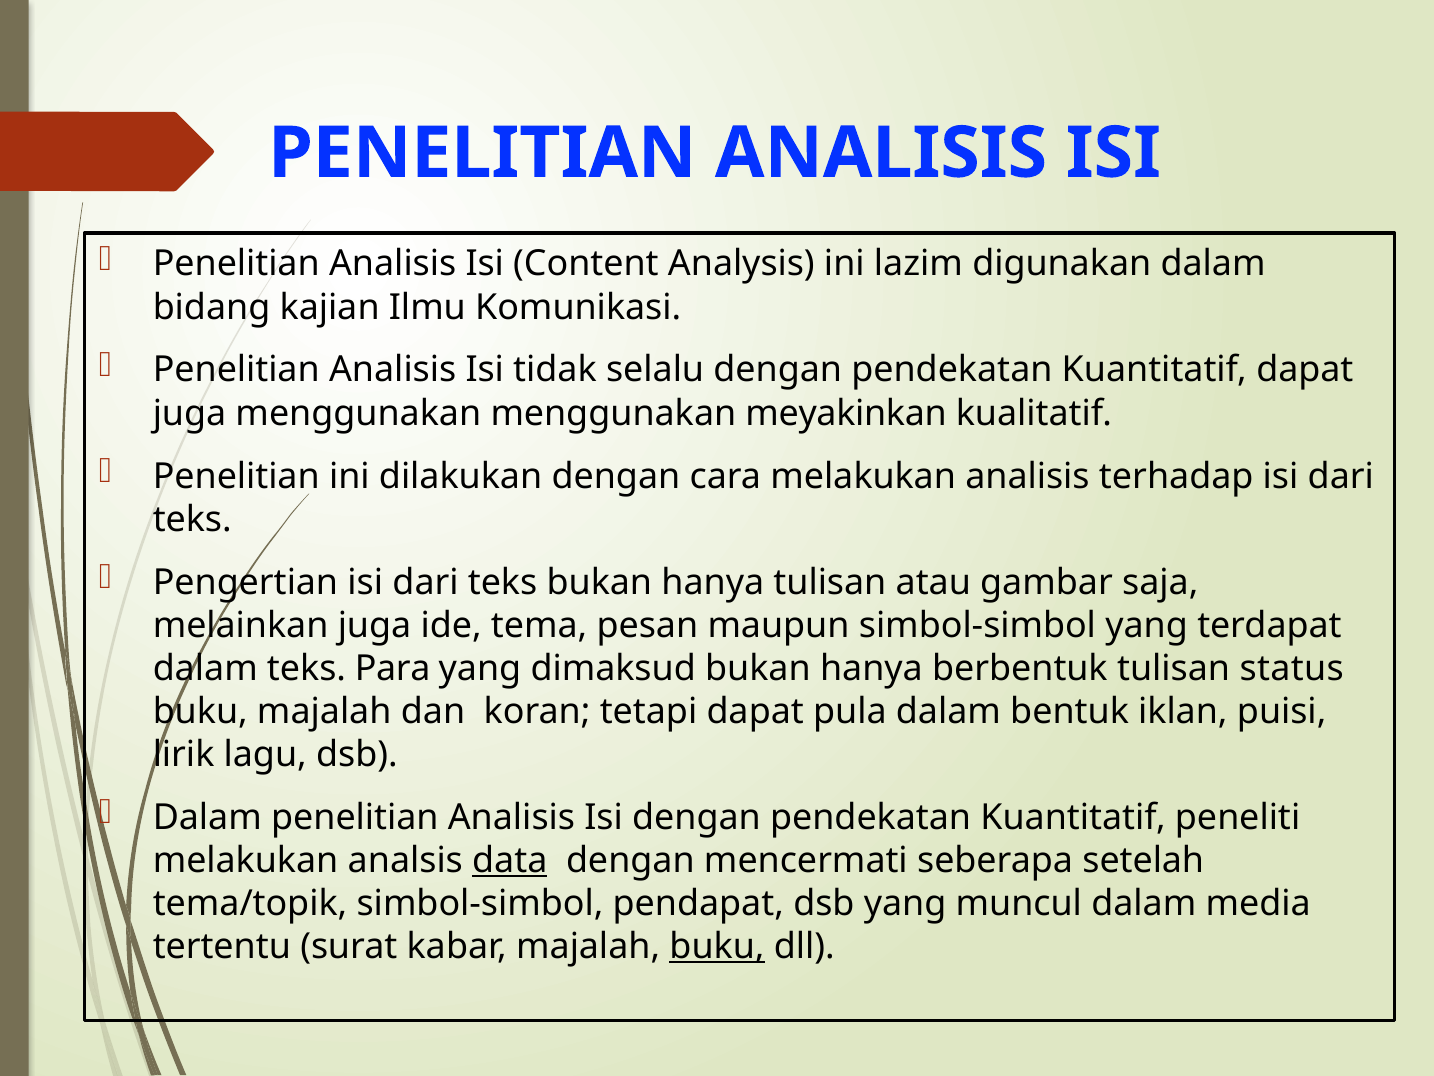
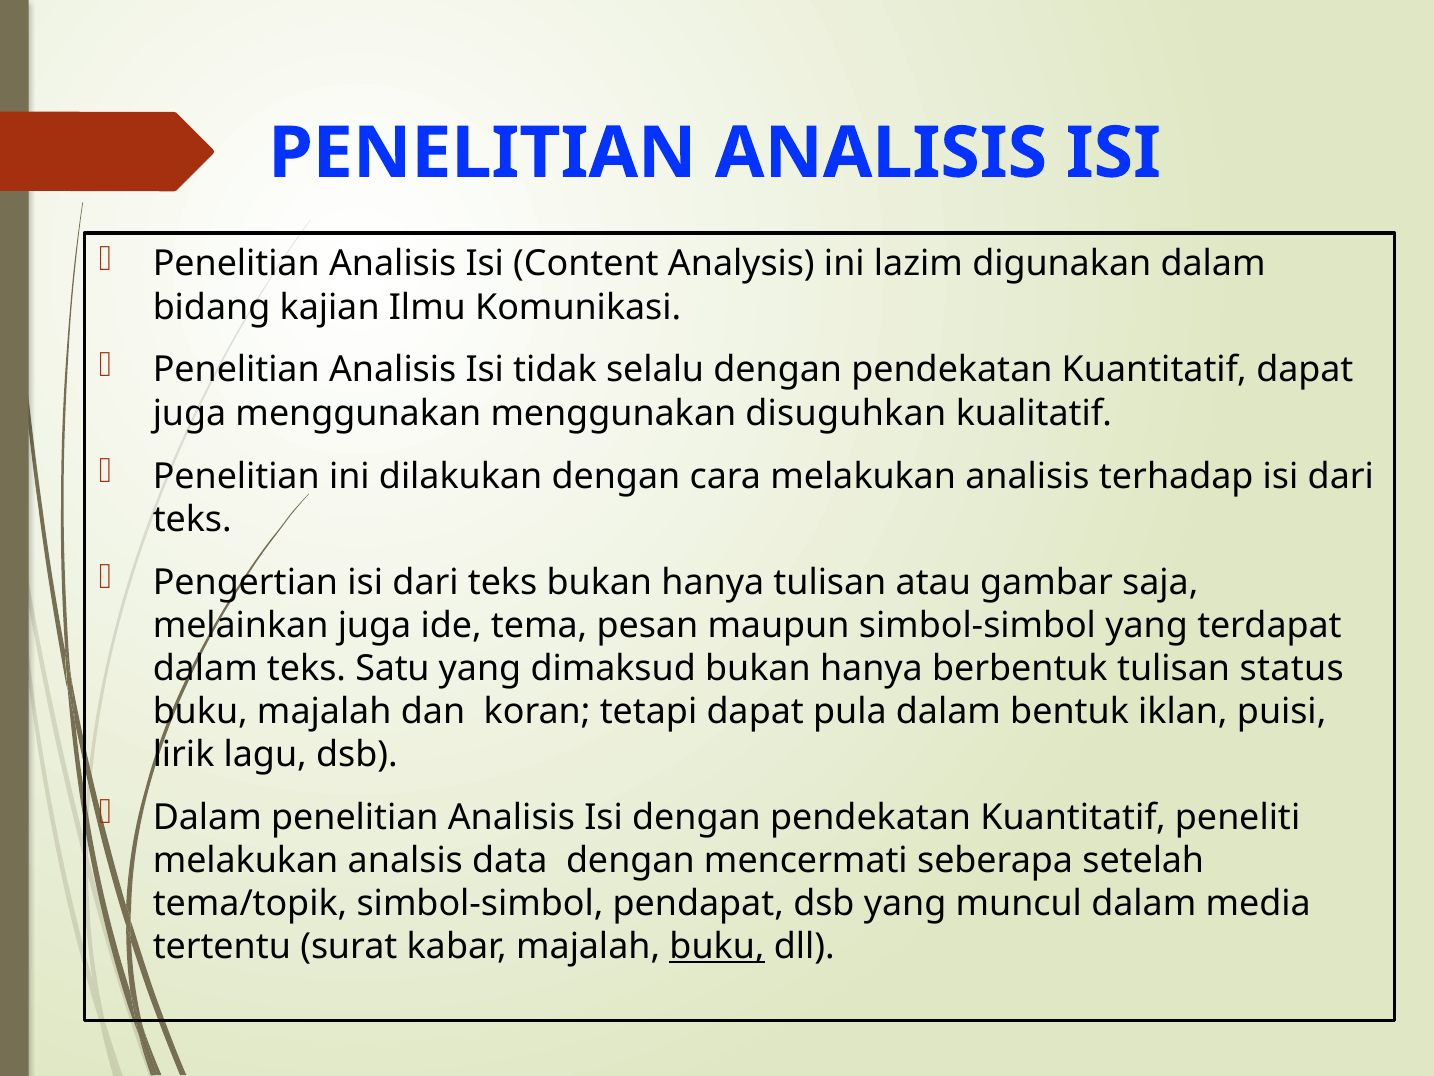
meyakinkan: meyakinkan -> disuguhkan (846, 413)
Para: Para -> Satu (393, 668)
data underline: present -> none (510, 860)
